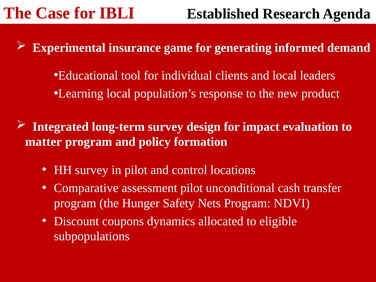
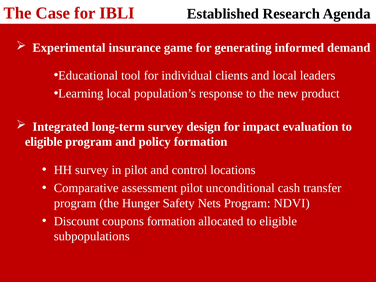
matter: matter -> eligible (44, 142)
coupons dynamics: dynamics -> formation (171, 221)
